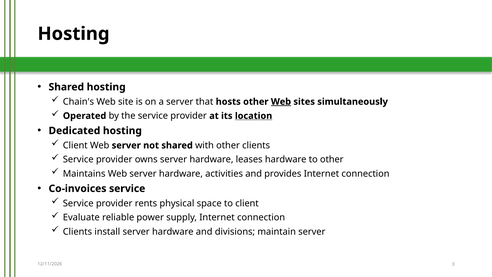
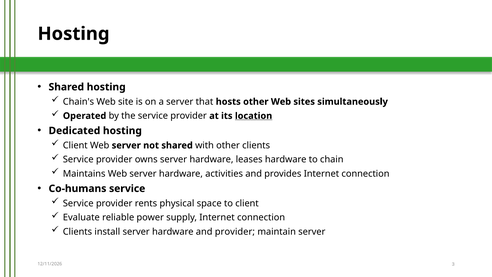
Web underline: present -> none (281, 102)
to other: other -> chain (332, 159)
Co-invoices: Co-invoices -> Co-humans (77, 188)
and divisions: divisions -> provider (235, 231)
